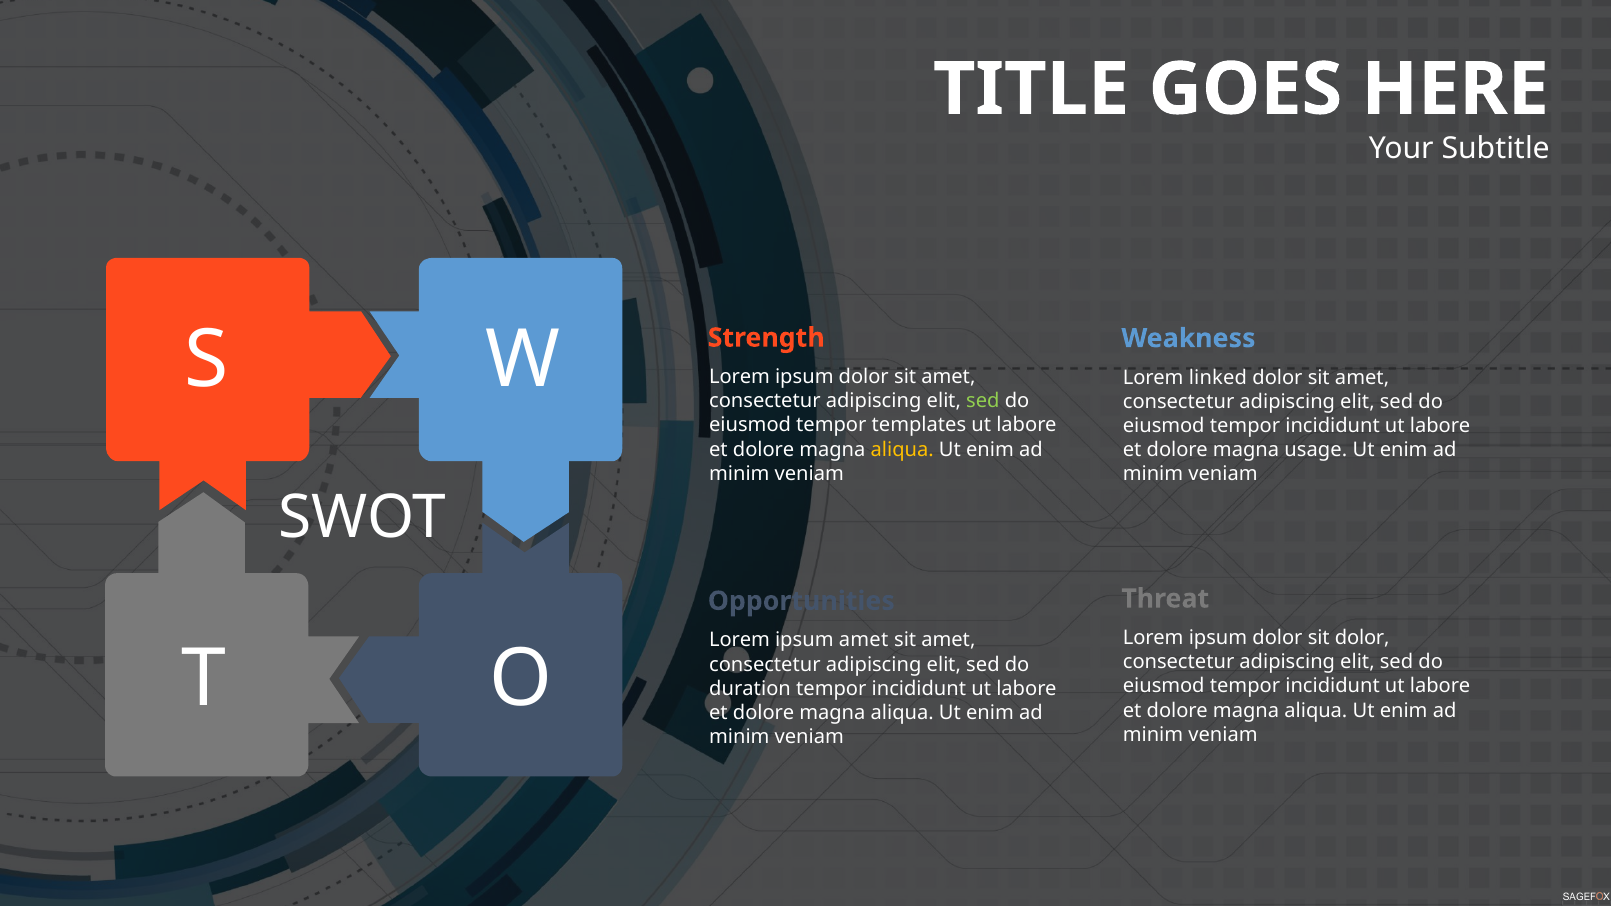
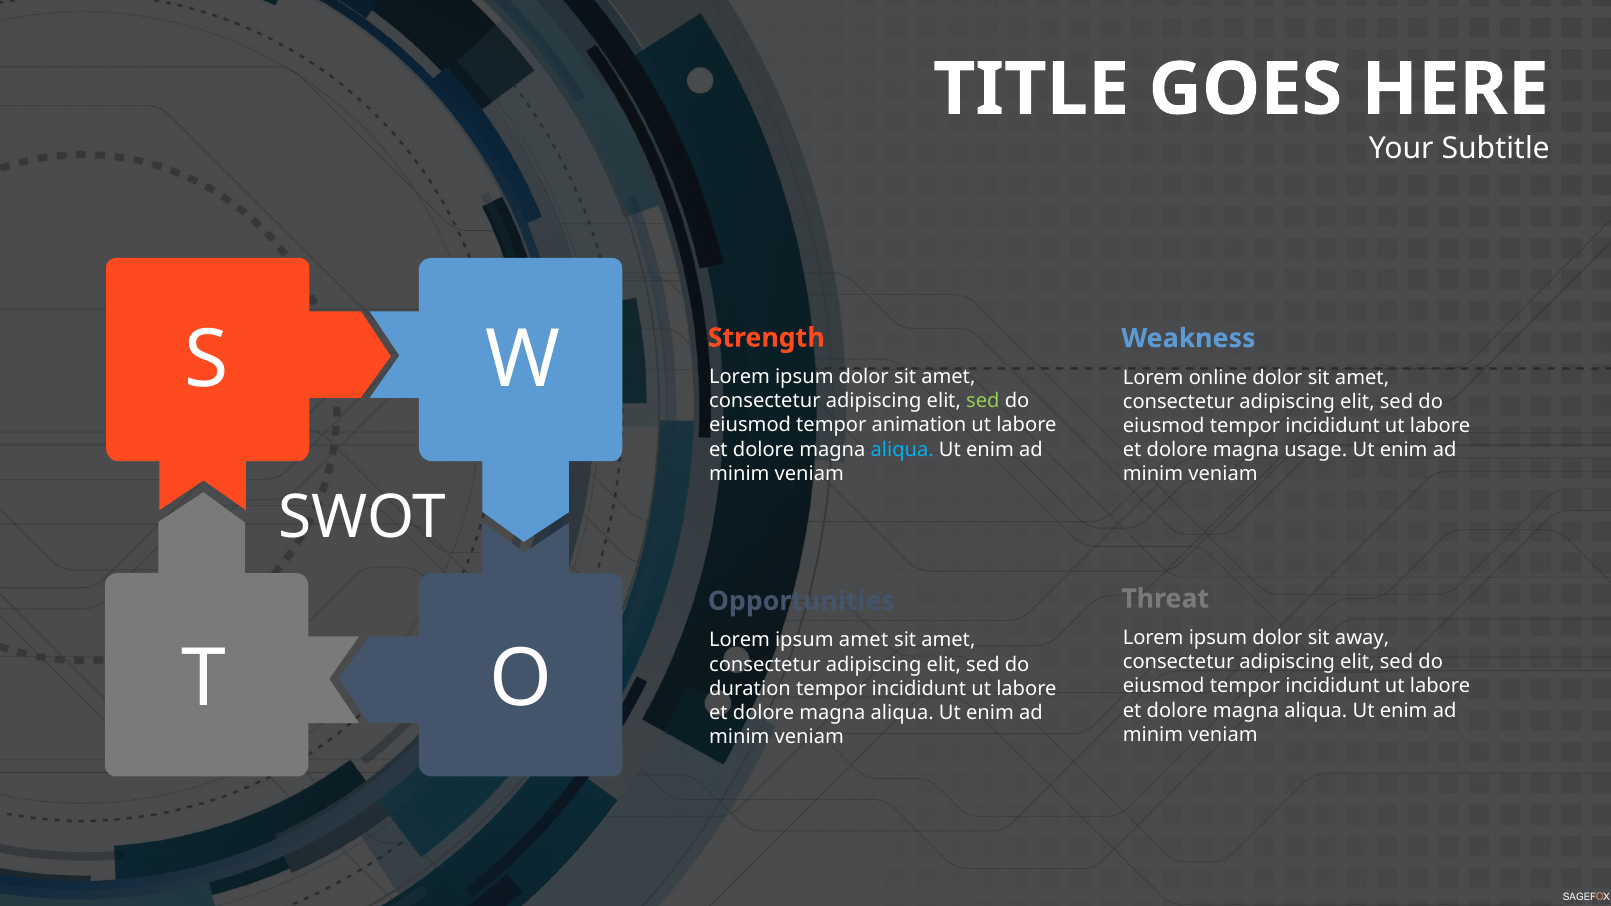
linked: linked -> online (1218, 378)
templates: templates -> animation (919, 425)
aliqua colour: yellow -> light blue (902, 450)
sit dolor: dolor -> away (1362, 638)
